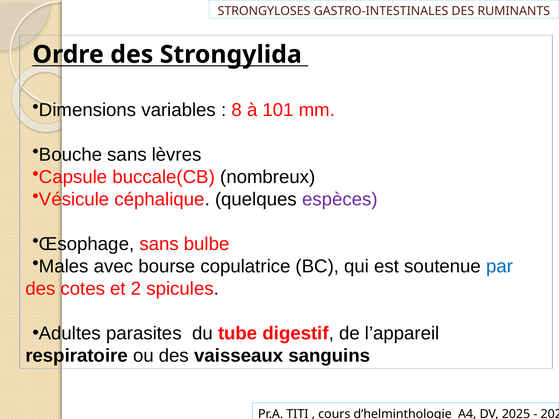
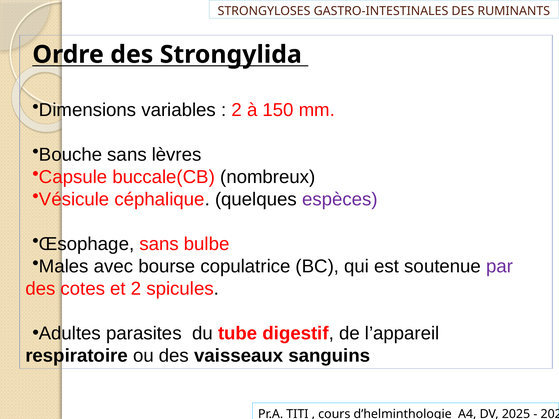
8: 8 -> 2 (237, 110)
101: 101 -> 150 (278, 110)
par colour: blue -> purple (500, 267)
